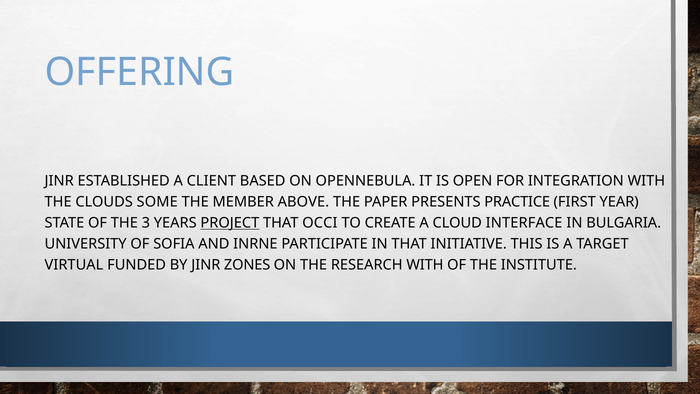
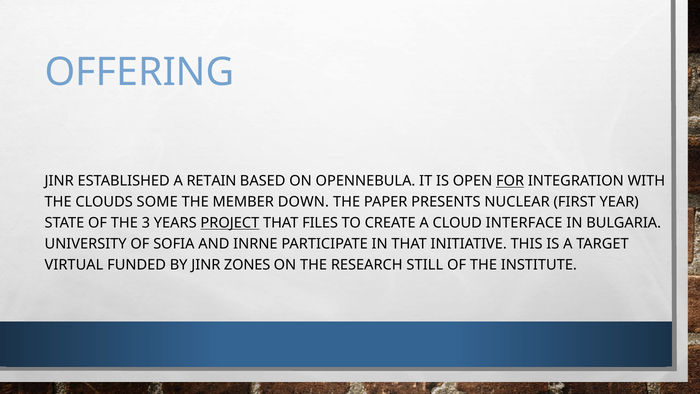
CLIENT: CLIENT -> RETAIN (211, 181)
FOR underline: none -> present (510, 181)
ABOVE: ABOVE -> DOWN (303, 202)
PRACTICE: PRACTICE -> NUCLEAR (517, 202)
OCCI: OCCI -> FILES (320, 223)
RESEARCH WITH: WITH -> STILL (425, 265)
